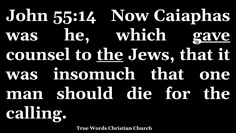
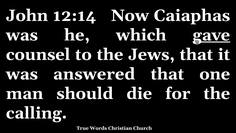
55:14: 55:14 -> 12:14 (75, 16)
the underline: present -> none (110, 54)
insomuch: insomuch -> answered (94, 74)
